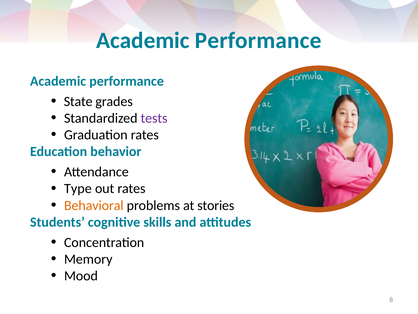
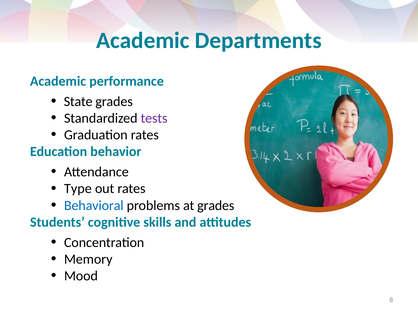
Performance: Performance -> Departments (258, 40)
Behavioral colour: orange -> blue (94, 205)
at stories: stories -> grades (216, 205)
